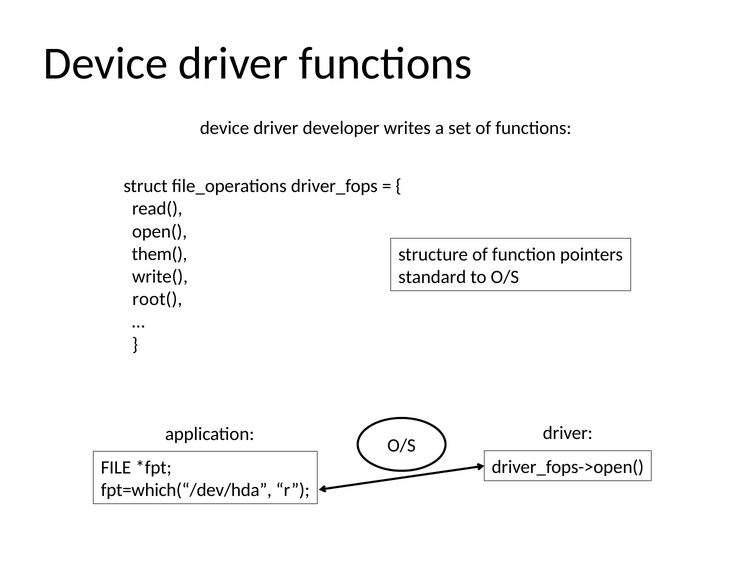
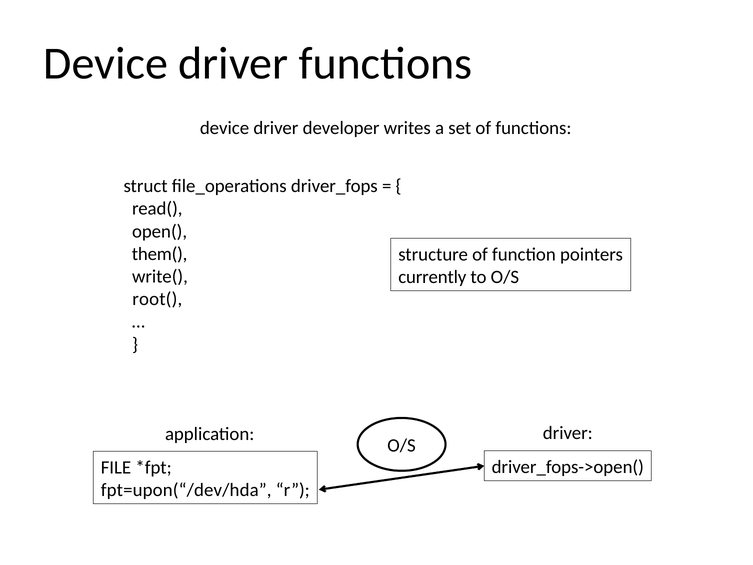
standard: standard -> currently (432, 277)
fpt=which(“/dev/hda: fpt=which(“/dev/hda -> fpt=upon(“/dev/hda (186, 490)
